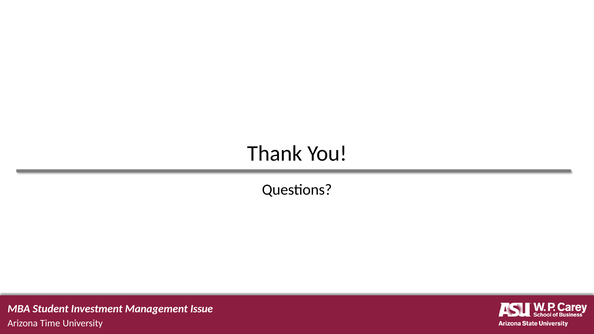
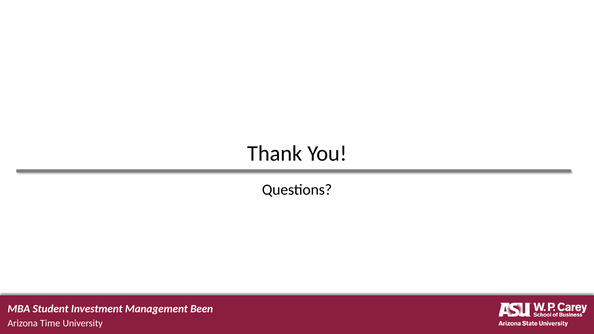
Issue: Issue -> Been (202, 309)
